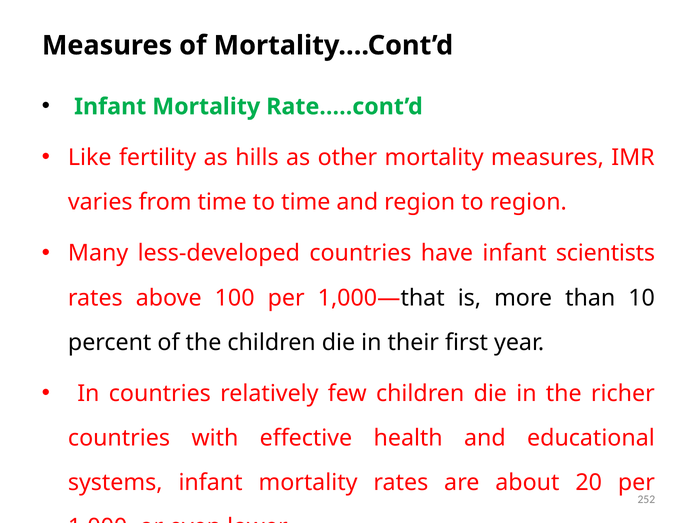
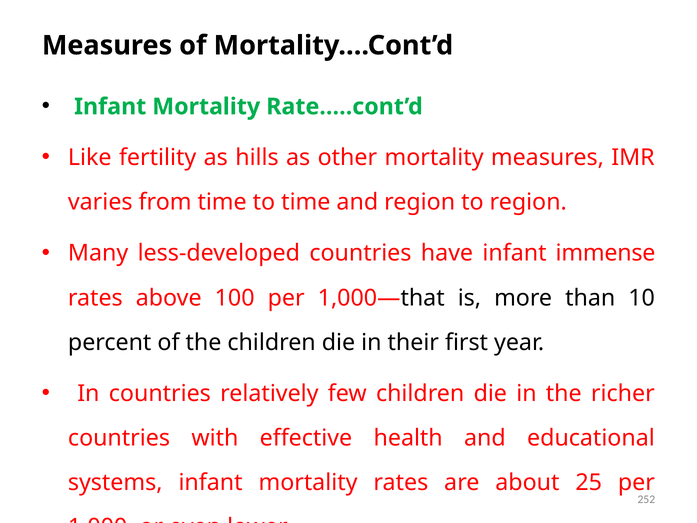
scientists: scientists -> immense (606, 253)
20: 20 -> 25 (589, 482)
